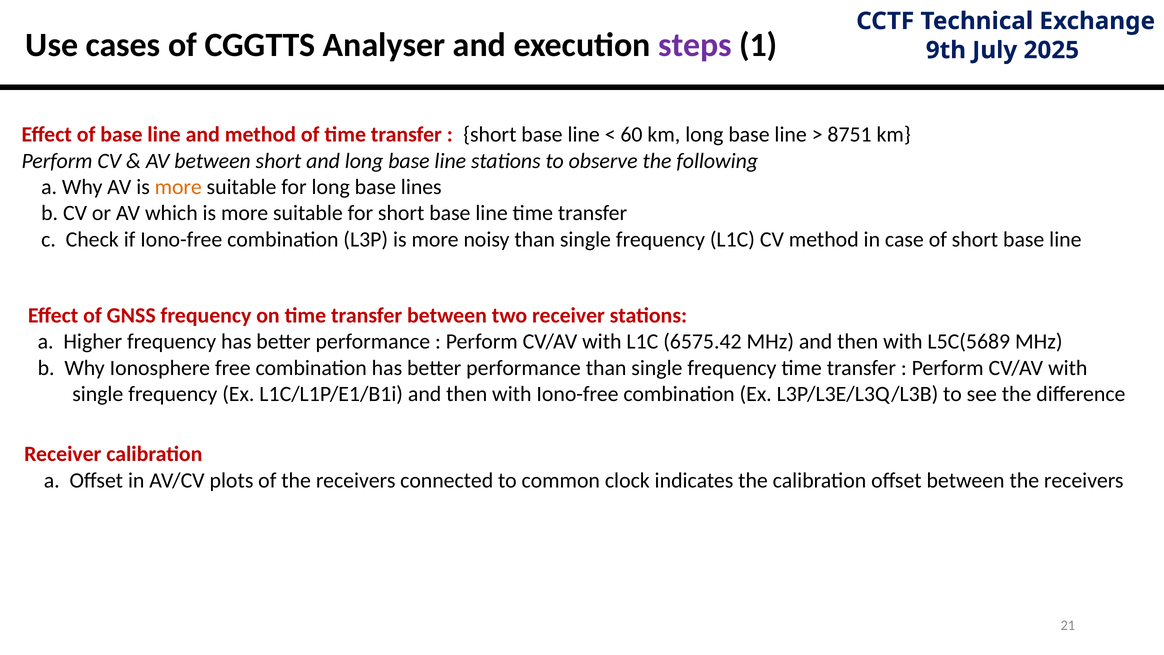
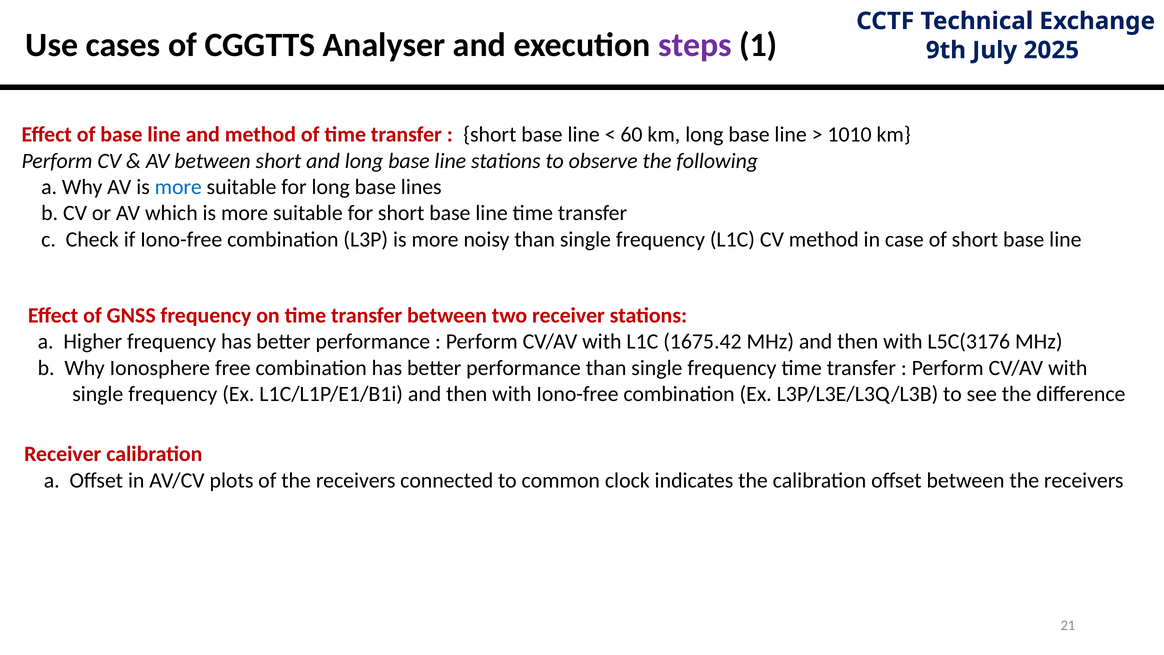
8751: 8751 -> 1010 (850, 135)
more colour: orange -> blue (178, 187)
6575.42: 6575.42 -> 1675.42 (702, 342)
L5C(5689: L5C(5689 -> L5C(3176 (969, 342)
